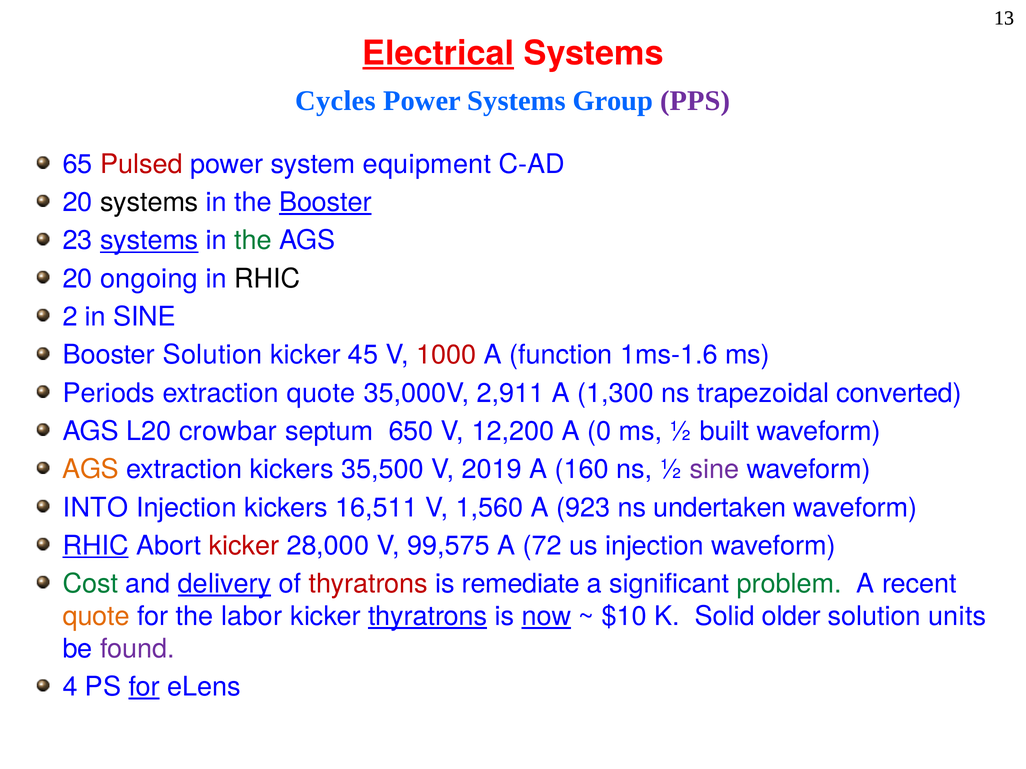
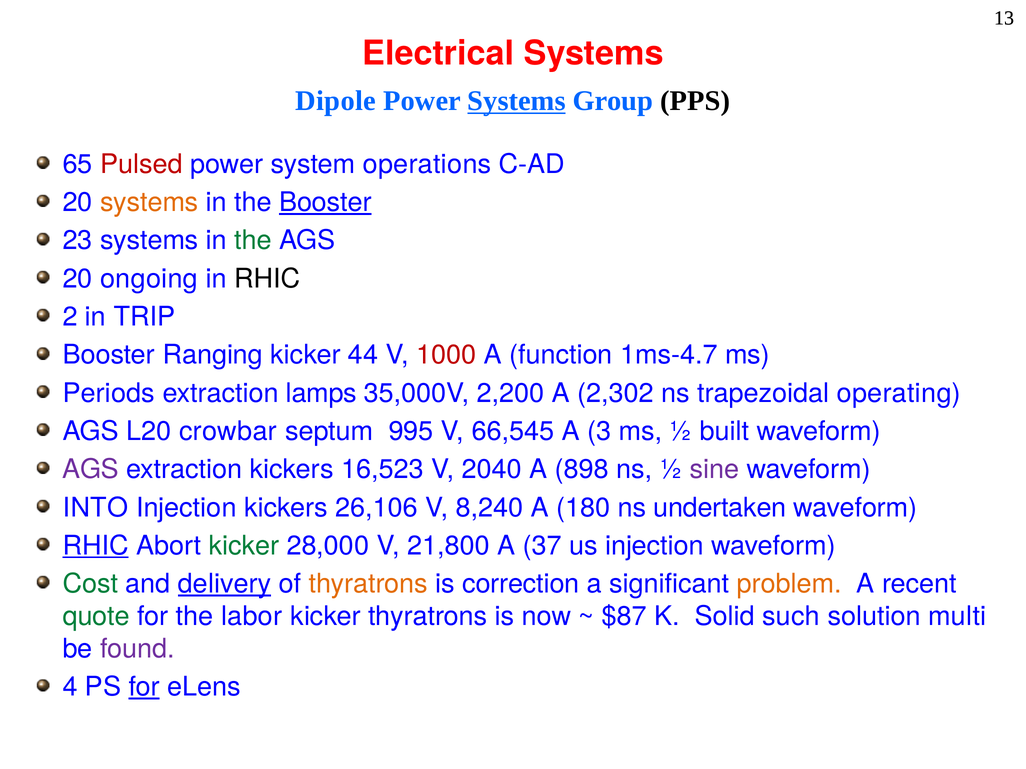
Electrical underline: present -> none (438, 54)
Cycles: Cycles -> Dipole (336, 101)
Systems underline: none -> present (517, 101)
PPS colour: purple -> black (695, 101)
equipment: equipment -> operations (427, 164)
systems colour: black -> orange (149, 203)
systems underline: present -> none (149, 241)
in SINE: SINE -> TRIP (144, 317)
Booster Solution: Solution -> Ranging (213, 355)
45: 45 -> 44 (363, 355)
1ms-1.6: 1ms-1.6 -> 1ms-4.7 (669, 355)
extraction quote: quote -> lamps (321, 393)
2,911: 2,911 -> 2,200 (511, 393)
1,300: 1,300 -> 2,302 (616, 393)
converted: converted -> operating (899, 393)
650: 650 -> 995 (411, 432)
12,200: 12,200 -> 66,545 (513, 432)
0: 0 -> 3 (599, 432)
AGS colour: orange -> purple (91, 470)
35,500: 35,500 -> 16,523 (382, 470)
2019: 2019 -> 2040 (492, 470)
160: 160 -> 898 (582, 470)
16,511: 16,511 -> 26,106 (377, 508)
1,560: 1,560 -> 8,240 (490, 508)
923: 923 -> 180 (583, 508)
kicker colour: red -> green (244, 546)
99,575: 99,575 -> 21,800 (448, 546)
72: 72 -> 37 (542, 546)
thyratrons colour: red -> orange (368, 584)
remediate: remediate -> correction (521, 584)
problem colour: green -> orange (789, 584)
quote colour: orange -> green (96, 617)
thyratrons underline: present -> none (428, 617)
now underline: present -> none (546, 617)
$10: $10 -> $87 (624, 617)
older: older -> such (791, 617)
units: units -> multi (957, 617)
